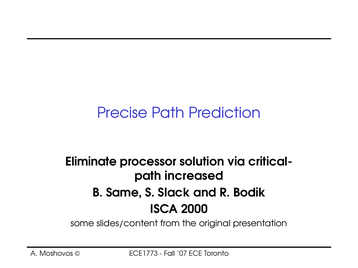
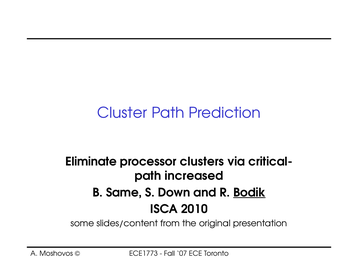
Precise: Precise -> Cluster (122, 113)
solution: solution -> clusters (202, 162)
Slack: Slack -> Down (174, 193)
Bodik underline: none -> present (249, 193)
2000: 2000 -> 2010 (194, 210)
